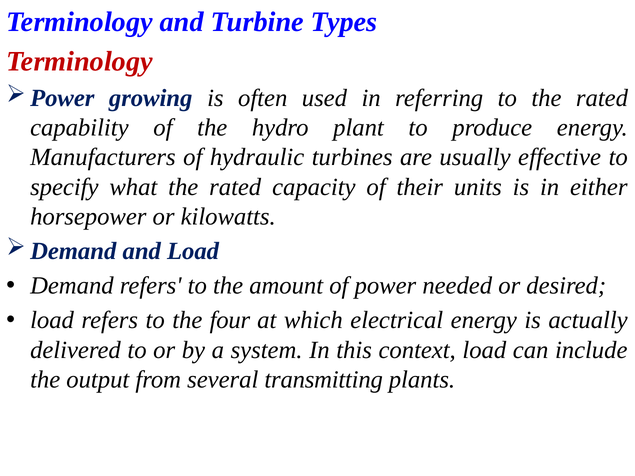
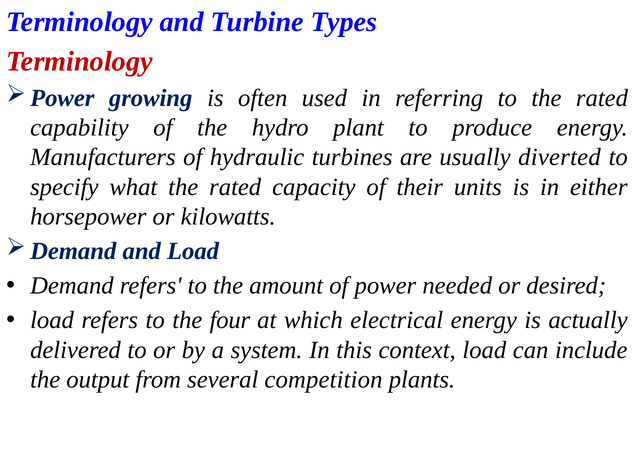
effective: effective -> diverted (560, 157)
transmitting: transmitting -> competition (323, 380)
